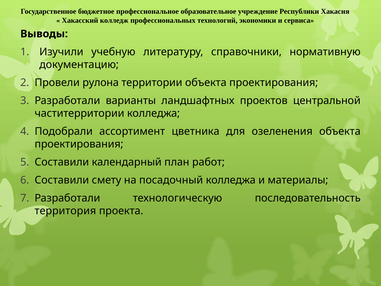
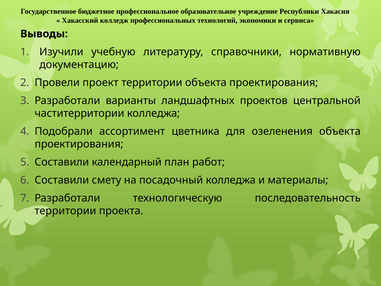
рулона: рулона -> проект (101, 83)
территория: территория -> территории (65, 211)
